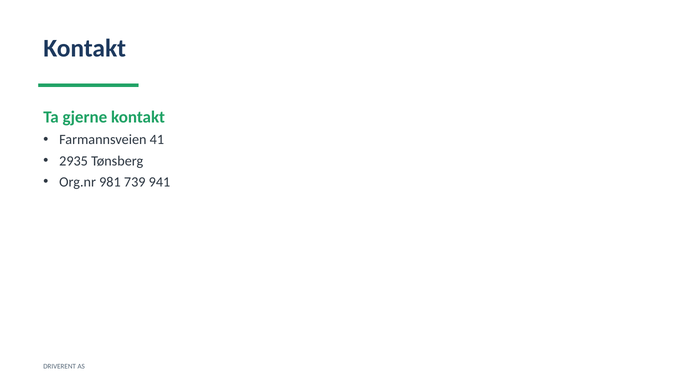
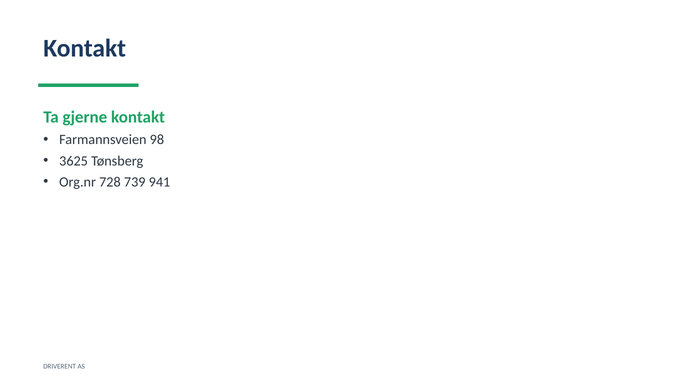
41: 41 -> 98 (157, 140)
2935: 2935 -> 3625 (74, 161)
981: 981 -> 728 (110, 182)
